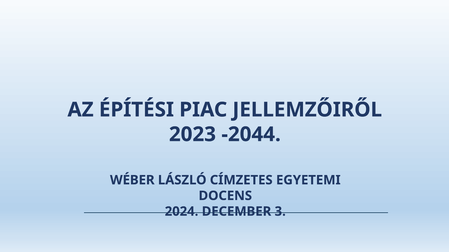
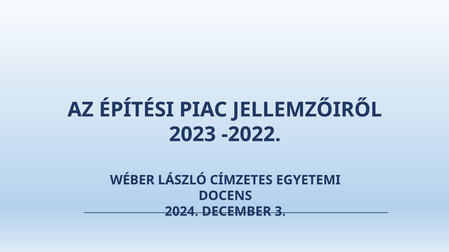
-2044: -2044 -> -2022 (251, 135)
